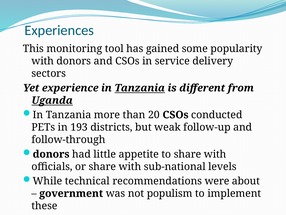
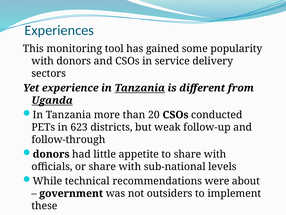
193: 193 -> 623 (79, 127)
populism: populism -> outsiders (170, 193)
